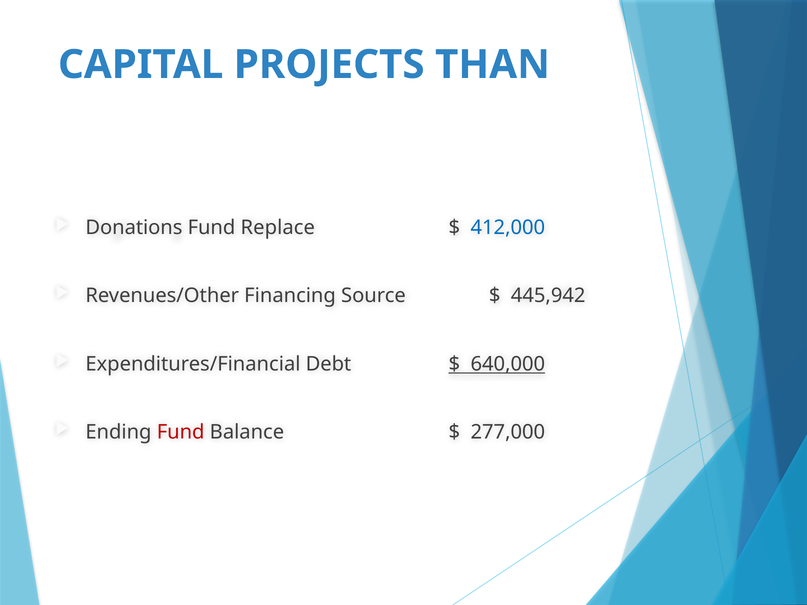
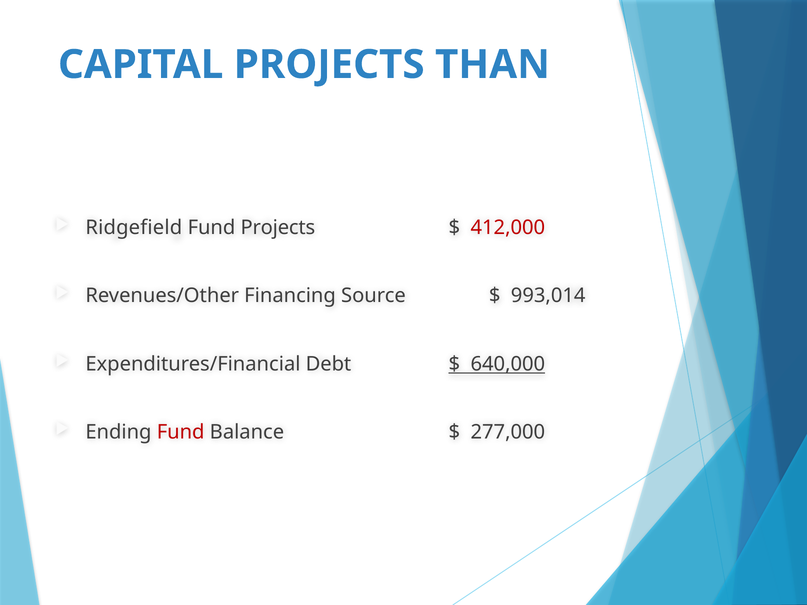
Donations: Donations -> Ridgefield (134, 228)
Fund Replace: Replace -> Projects (278, 228)
412,000 colour: blue -> red (508, 228)
445,942: 445,942 -> 993,014 (548, 296)
